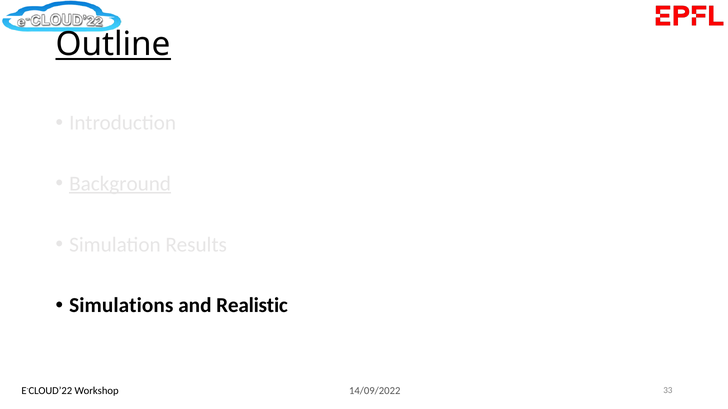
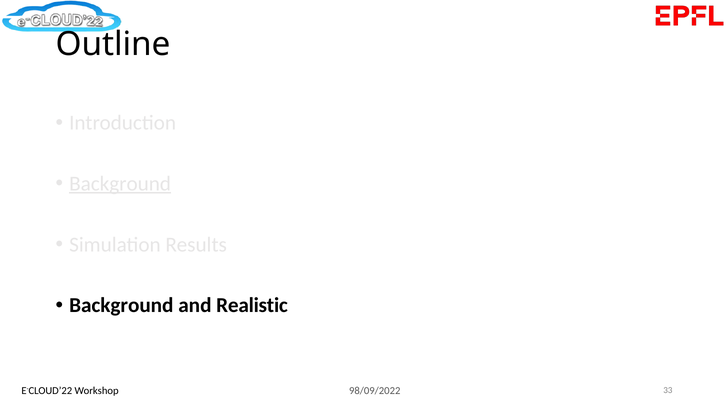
Outline underline: present -> none (113, 44)
Simulations: Simulations -> Background (121, 306)
14/09/2022: 14/09/2022 -> 98/09/2022 (375, 391)
